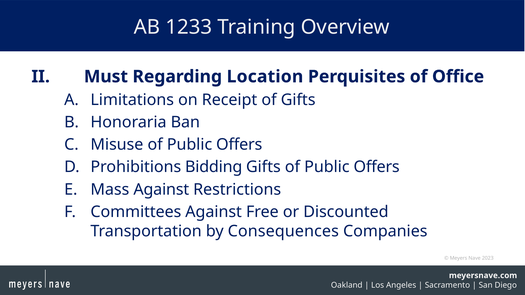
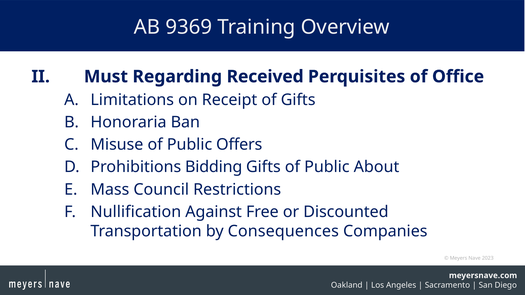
1233: 1233 -> 9369 (189, 27)
Location: Location -> Received (265, 77)
Gifts of Public Offers: Offers -> About (377, 167)
Mass Against: Against -> Council (161, 190)
Committees: Committees -> Nullification (136, 212)
